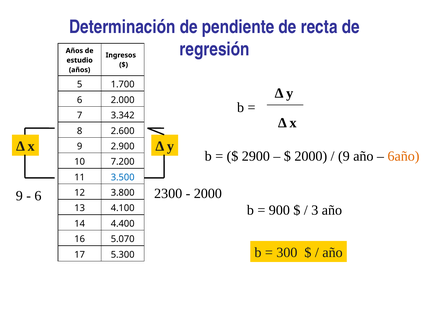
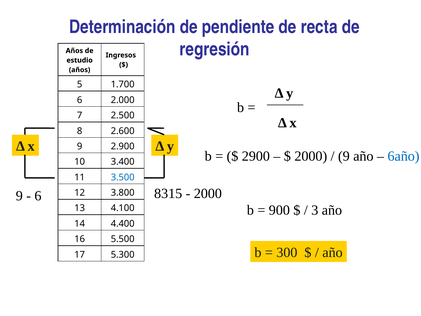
3.342: 3.342 -> 2.500 (123, 115)
6año colour: orange -> blue (404, 156)
7.200: 7.200 -> 3.400 (123, 162)
2300: 2300 -> 8315 (168, 193)
5.070: 5.070 -> 5.500 (123, 239)
